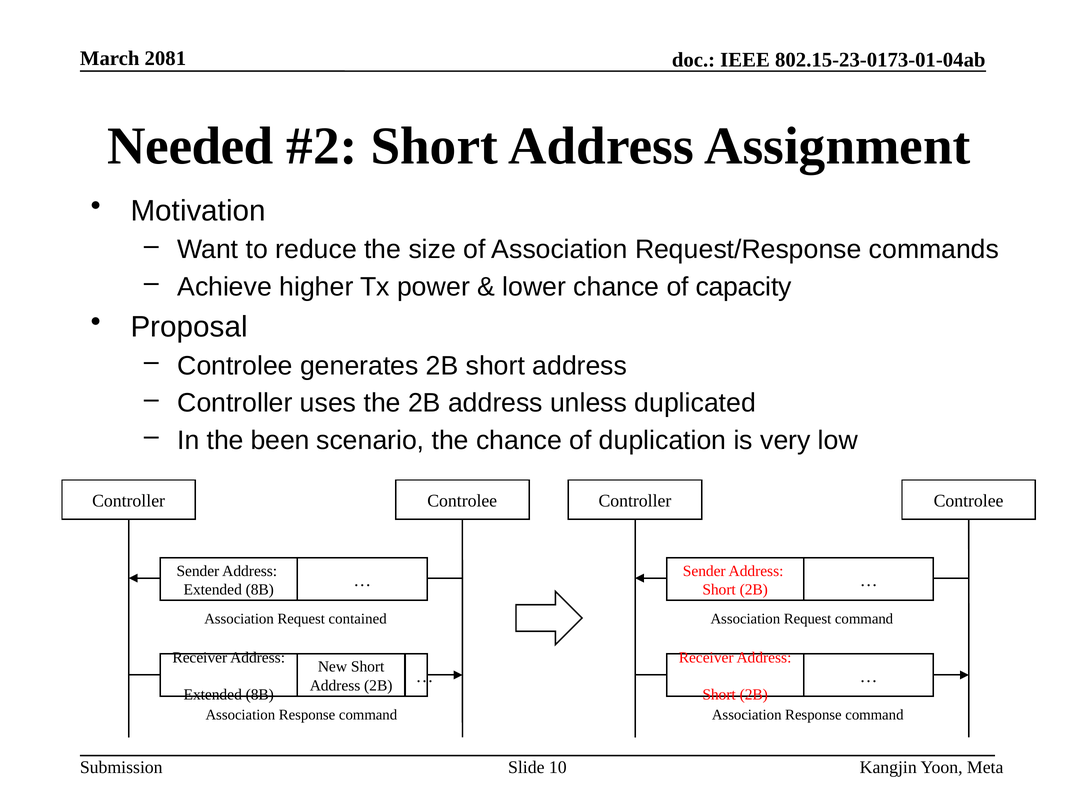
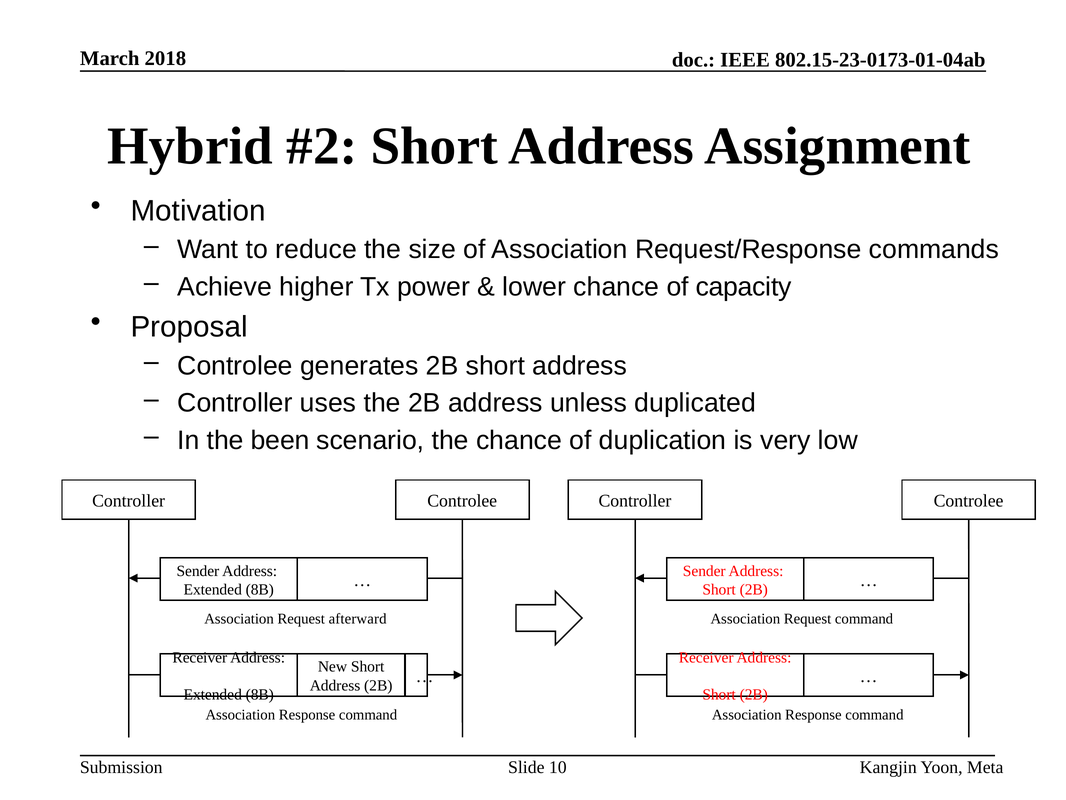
2081: 2081 -> 2018 (165, 58)
Needed: Needed -> Hybrid (190, 146)
contained: contained -> afterward (358, 618)
